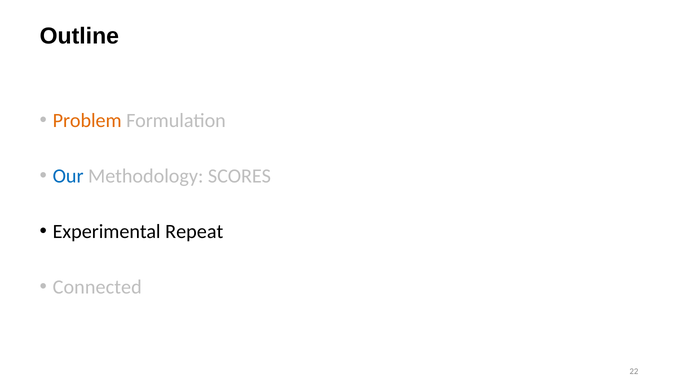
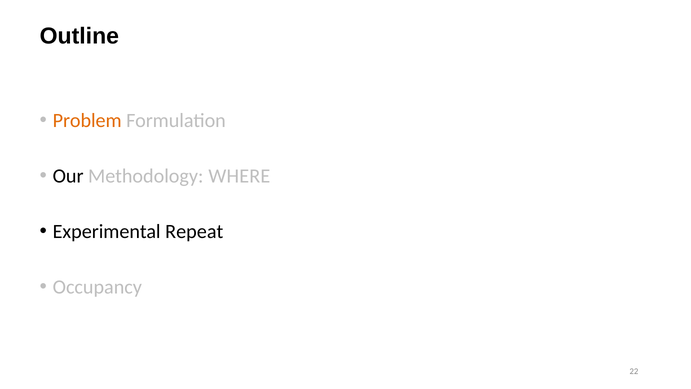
Our colour: blue -> black (68, 176)
SCORES: SCORES -> WHERE (239, 176)
Connected: Connected -> Occupancy (97, 287)
